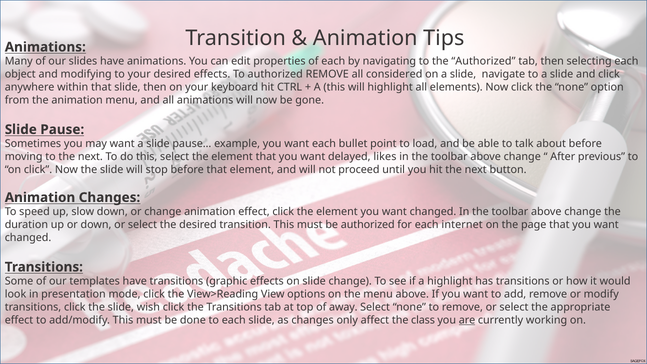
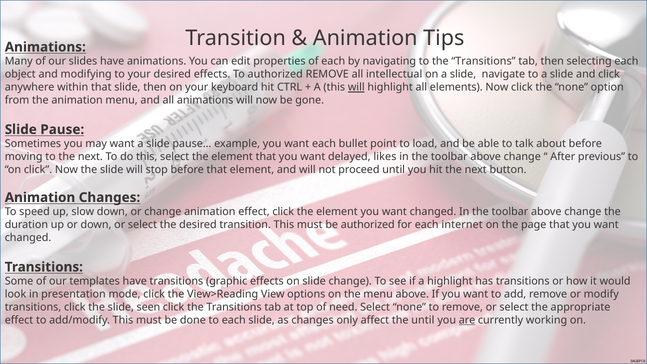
to the Authorized: Authorized -> Transitions (483, 61)
considered: considered -> intellectual (394, 74)
will underline: none -> present (356, 87)
wish: wish -> seen (148, 307)
away: away -> need (343, 307)
the class: class -> until (423, 320)
